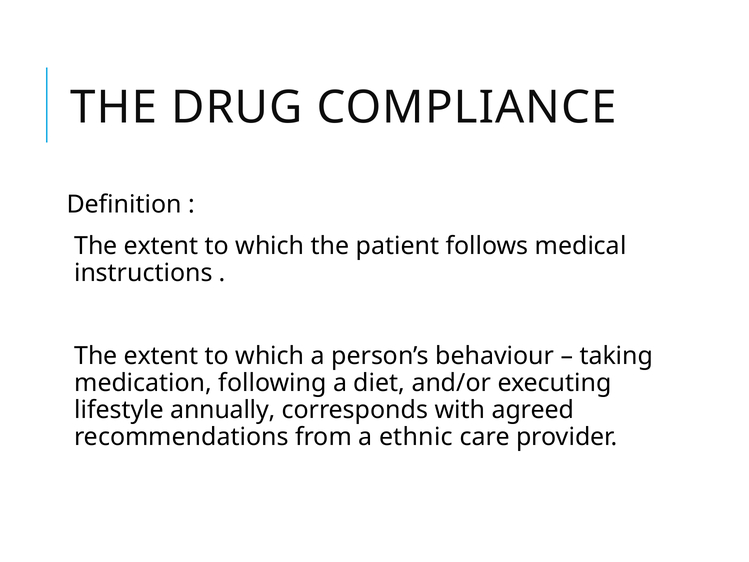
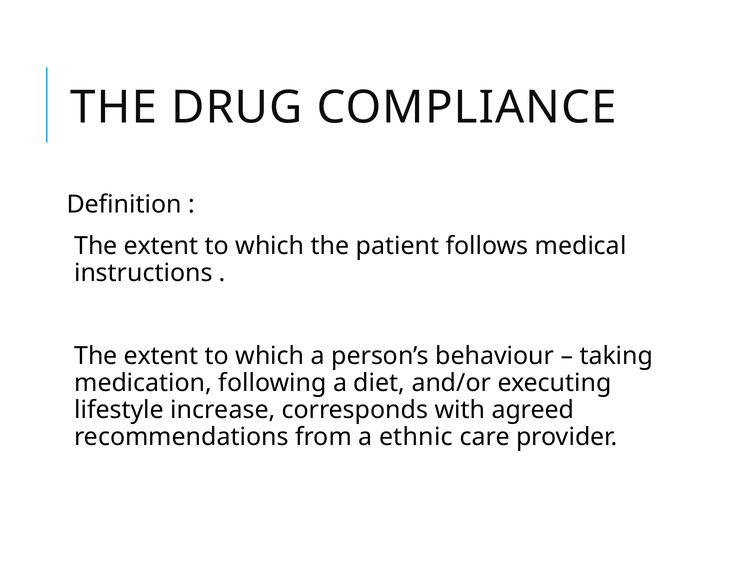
annually: annually -> increase (223, 410)
